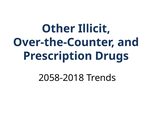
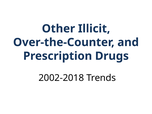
2058-2018: 2058-2018 -> 2002-2018 (61, 78)
